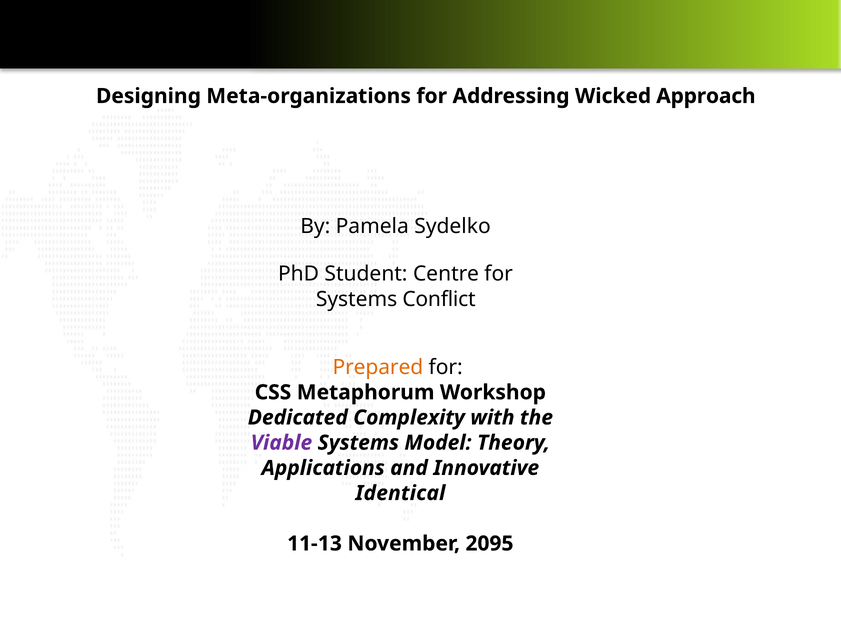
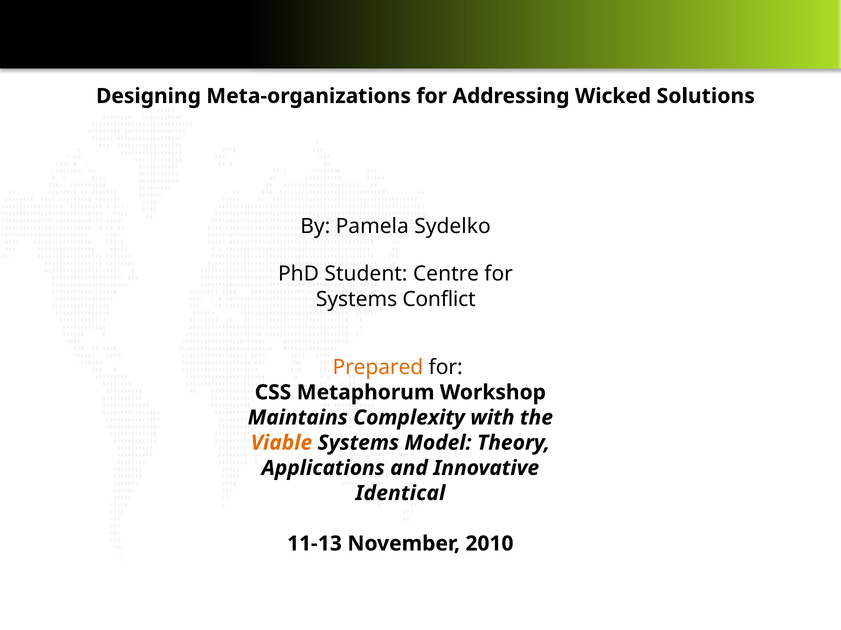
Approach: Approach -> Solutions (706, 96)
Dedicated: Dedicated -> Maintains (298, 418)
Viable colour: purple -> orange (281, 443)
2095: 2095 -> 2010 (489, 544)
